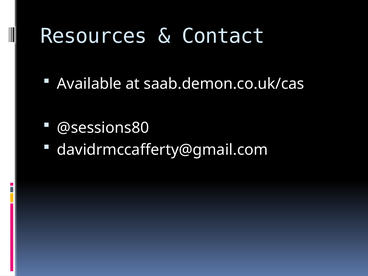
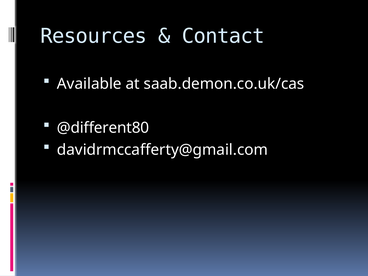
@sessions80: @sessions80 -> @different80 (103, 128)
